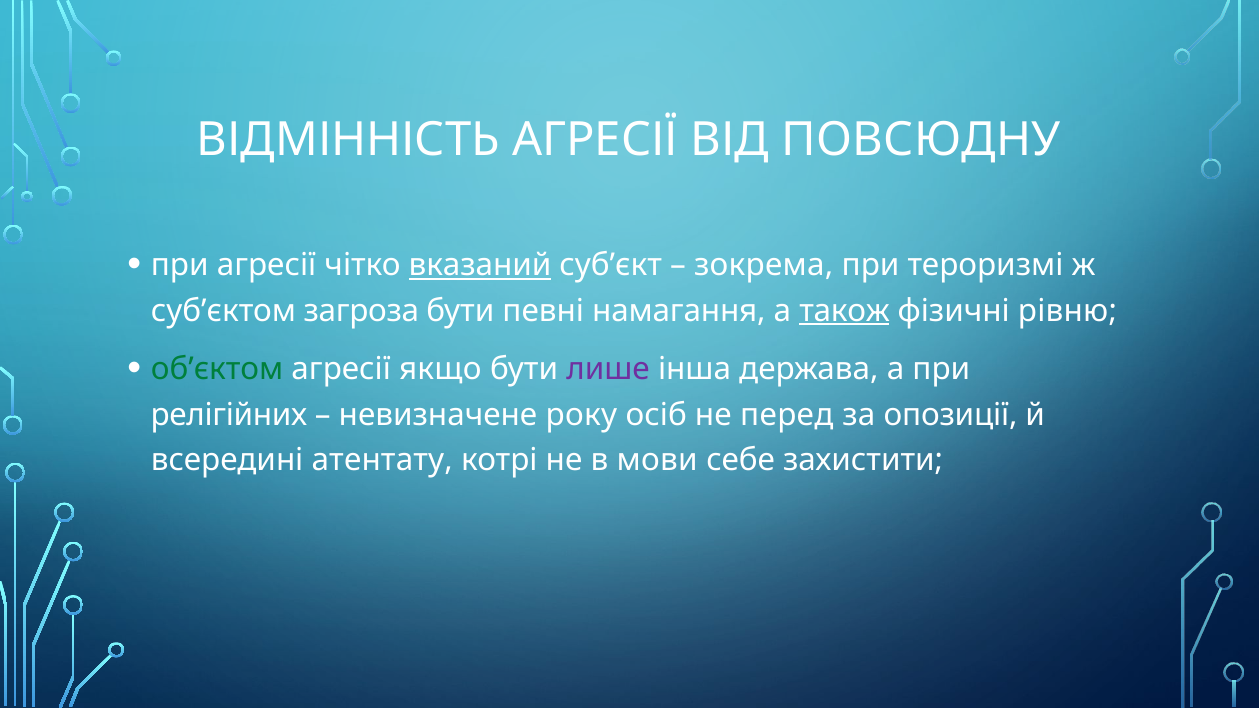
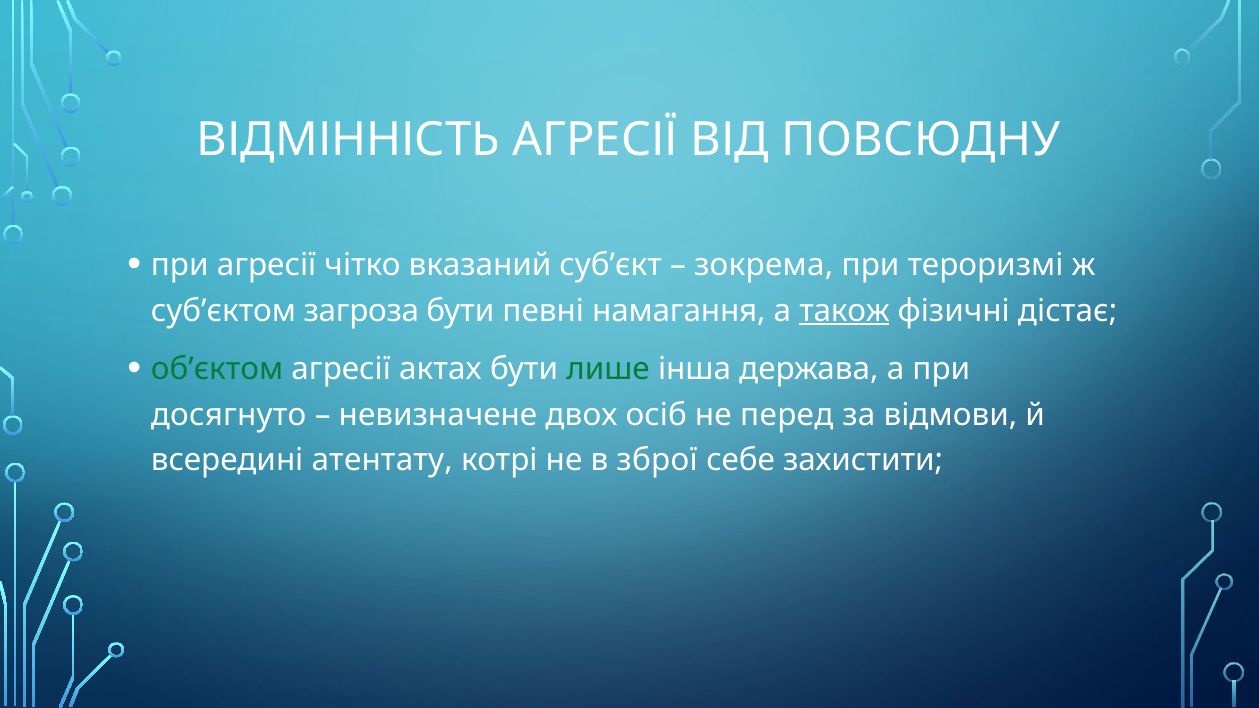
вказаний underline: present -> none (480, 266)
рівню: рівню -> дістає (1068, 311)
якщо: якщо -> актах (440, 369)
лише colour: purple -> green (608, 369)
релігійних: релігійних -> досягнуто (229, 415)
року: року -> двох (581, 415)
опозиції: опозиції -> відмови (950, 415)
мови: мови -> зброї (657, 460)
